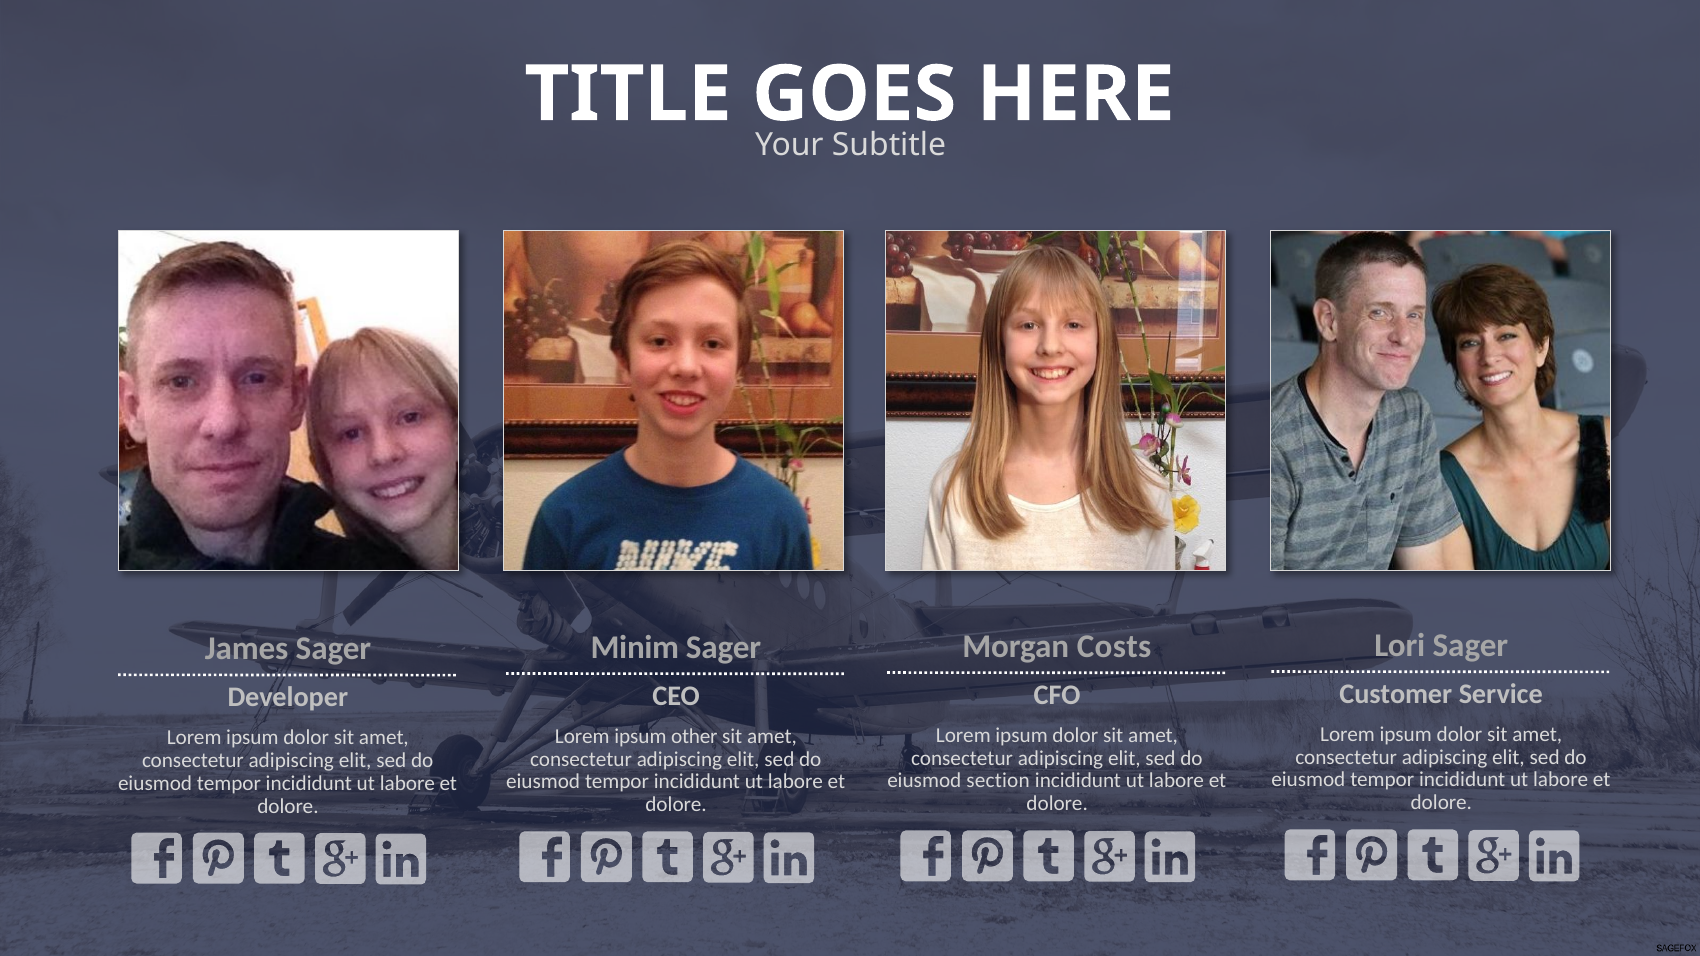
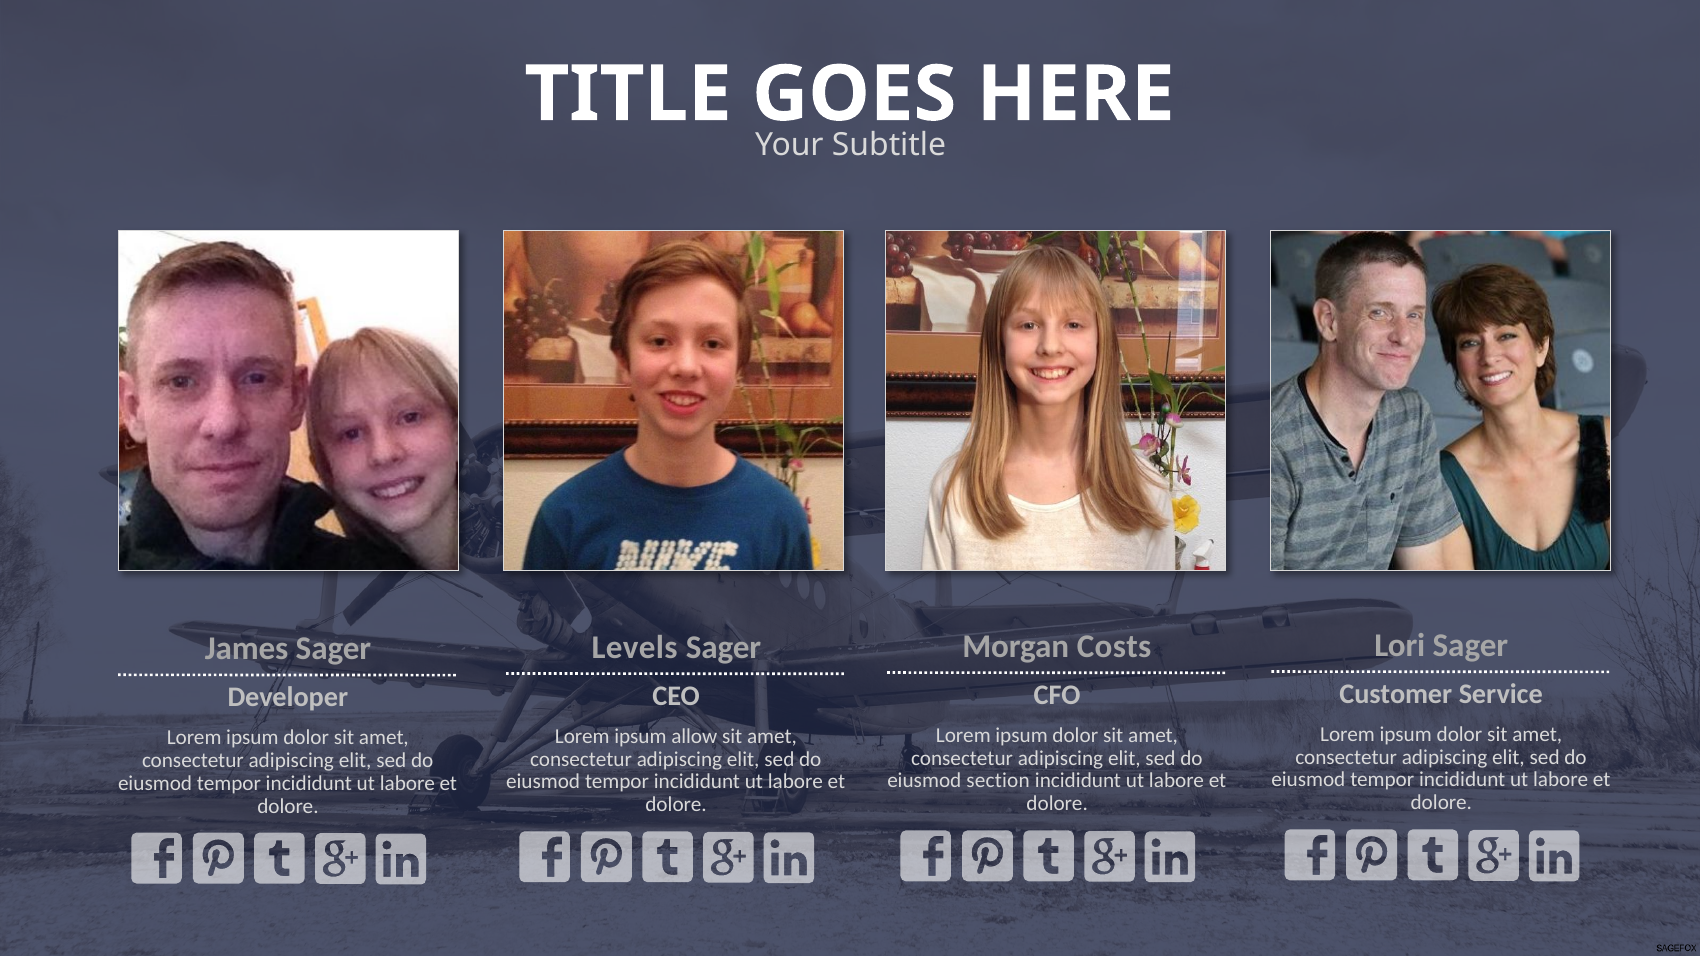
Minim: Minim -> Levels (635, 647)
other: other -> allow (694, 736)
